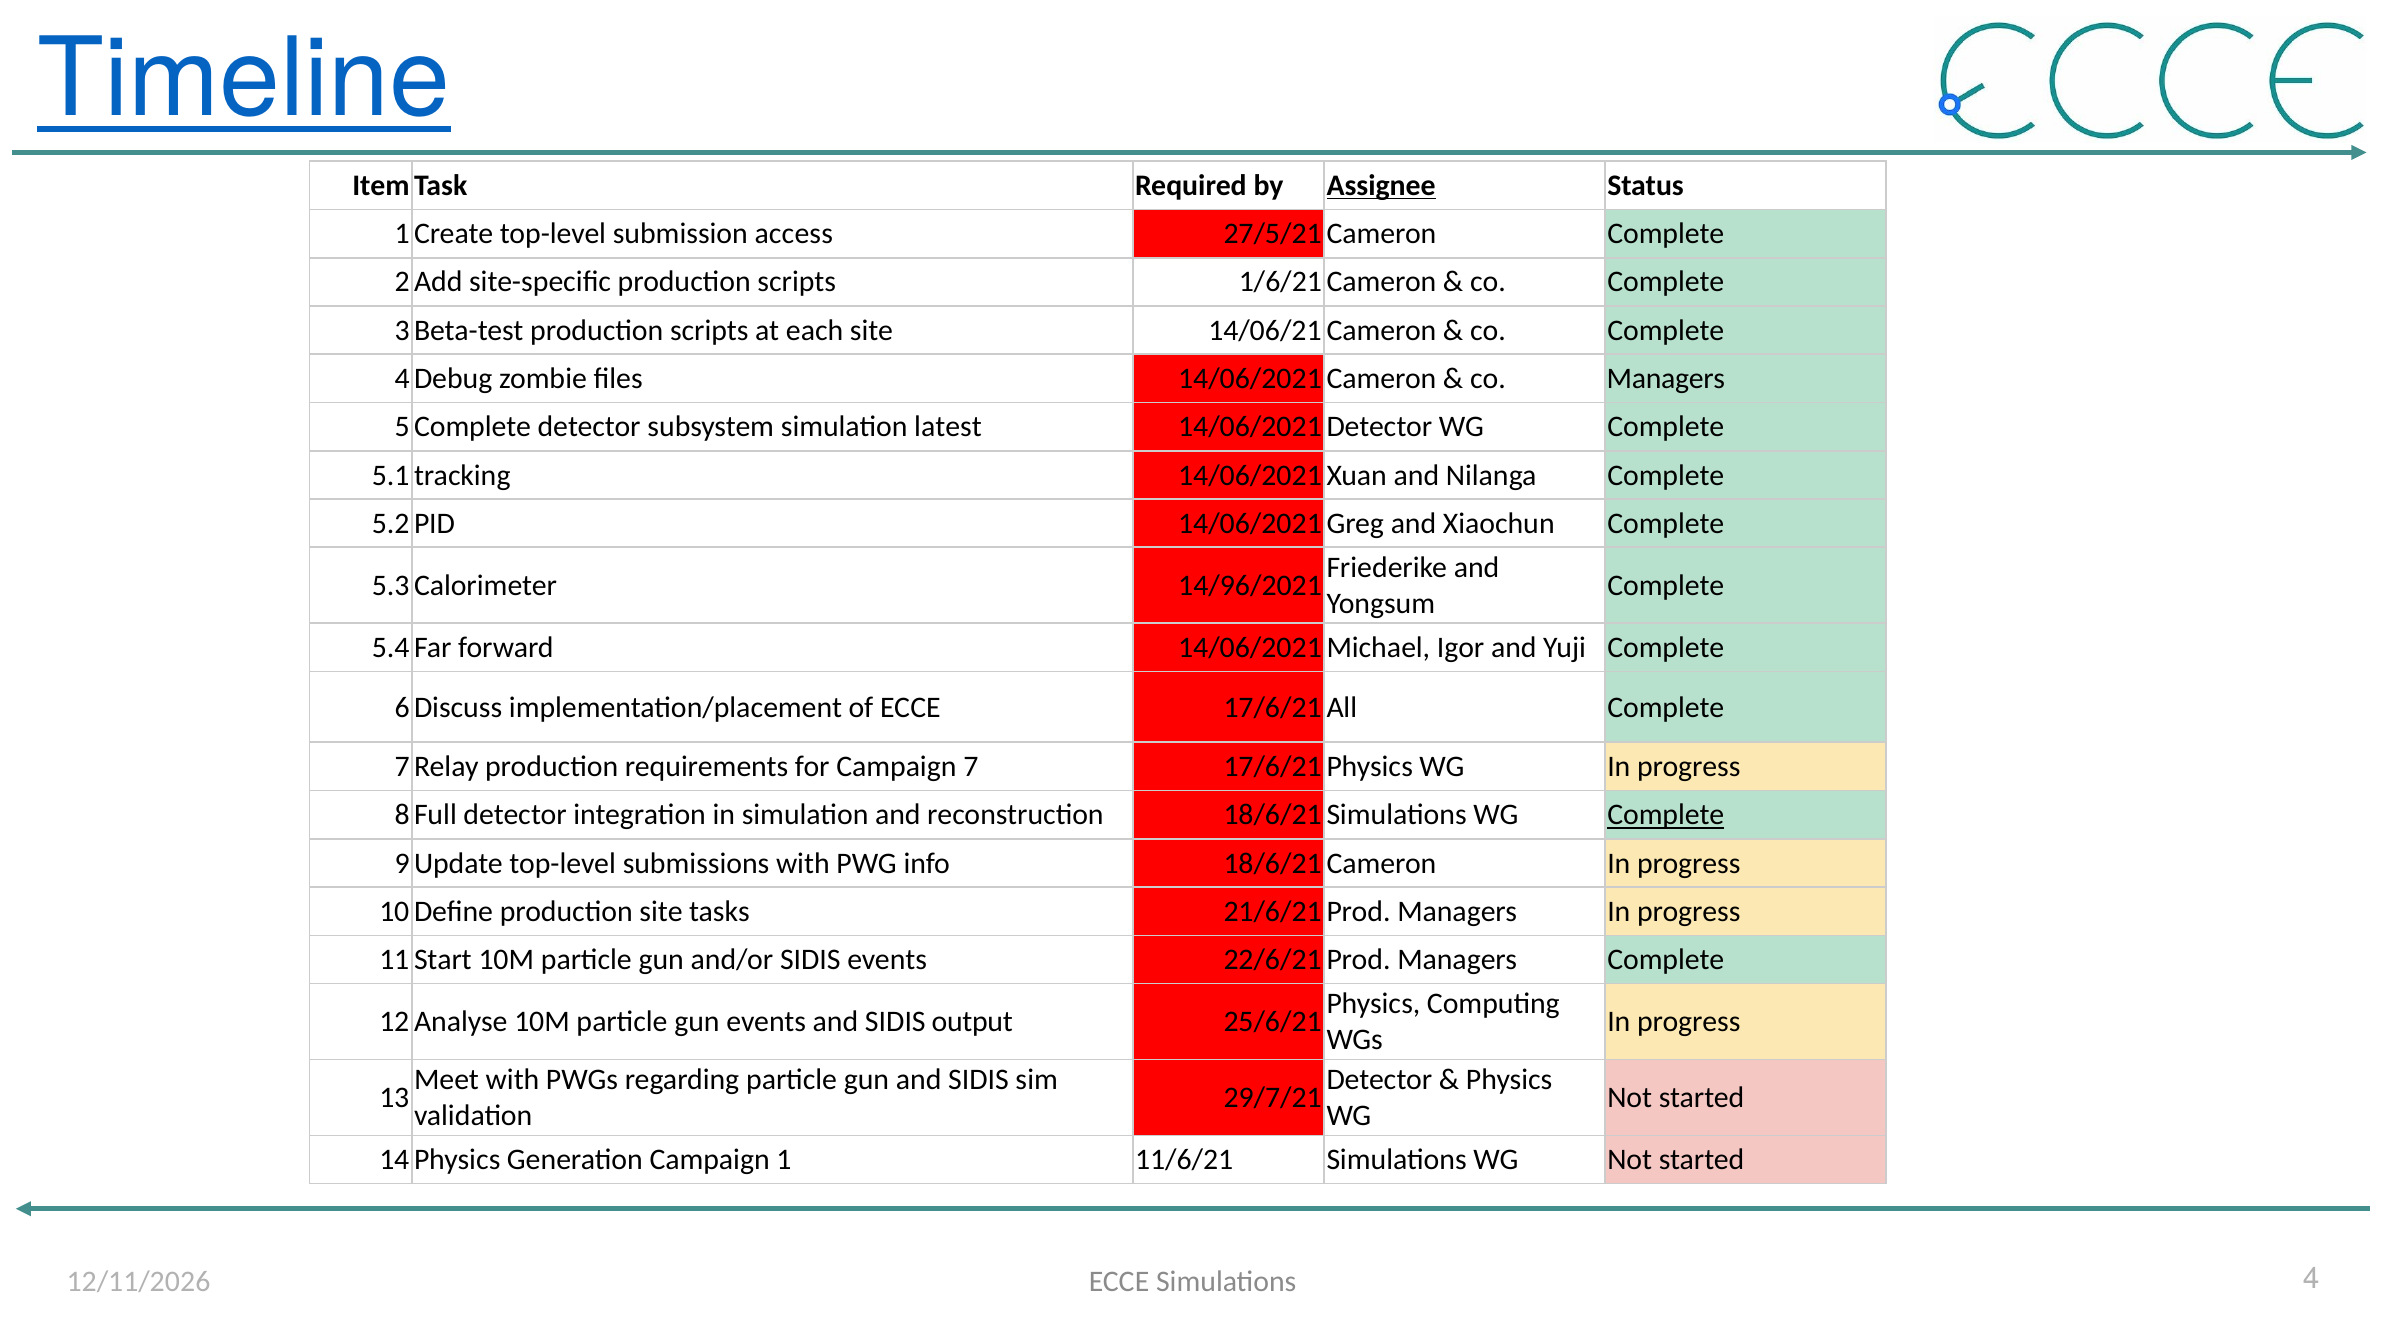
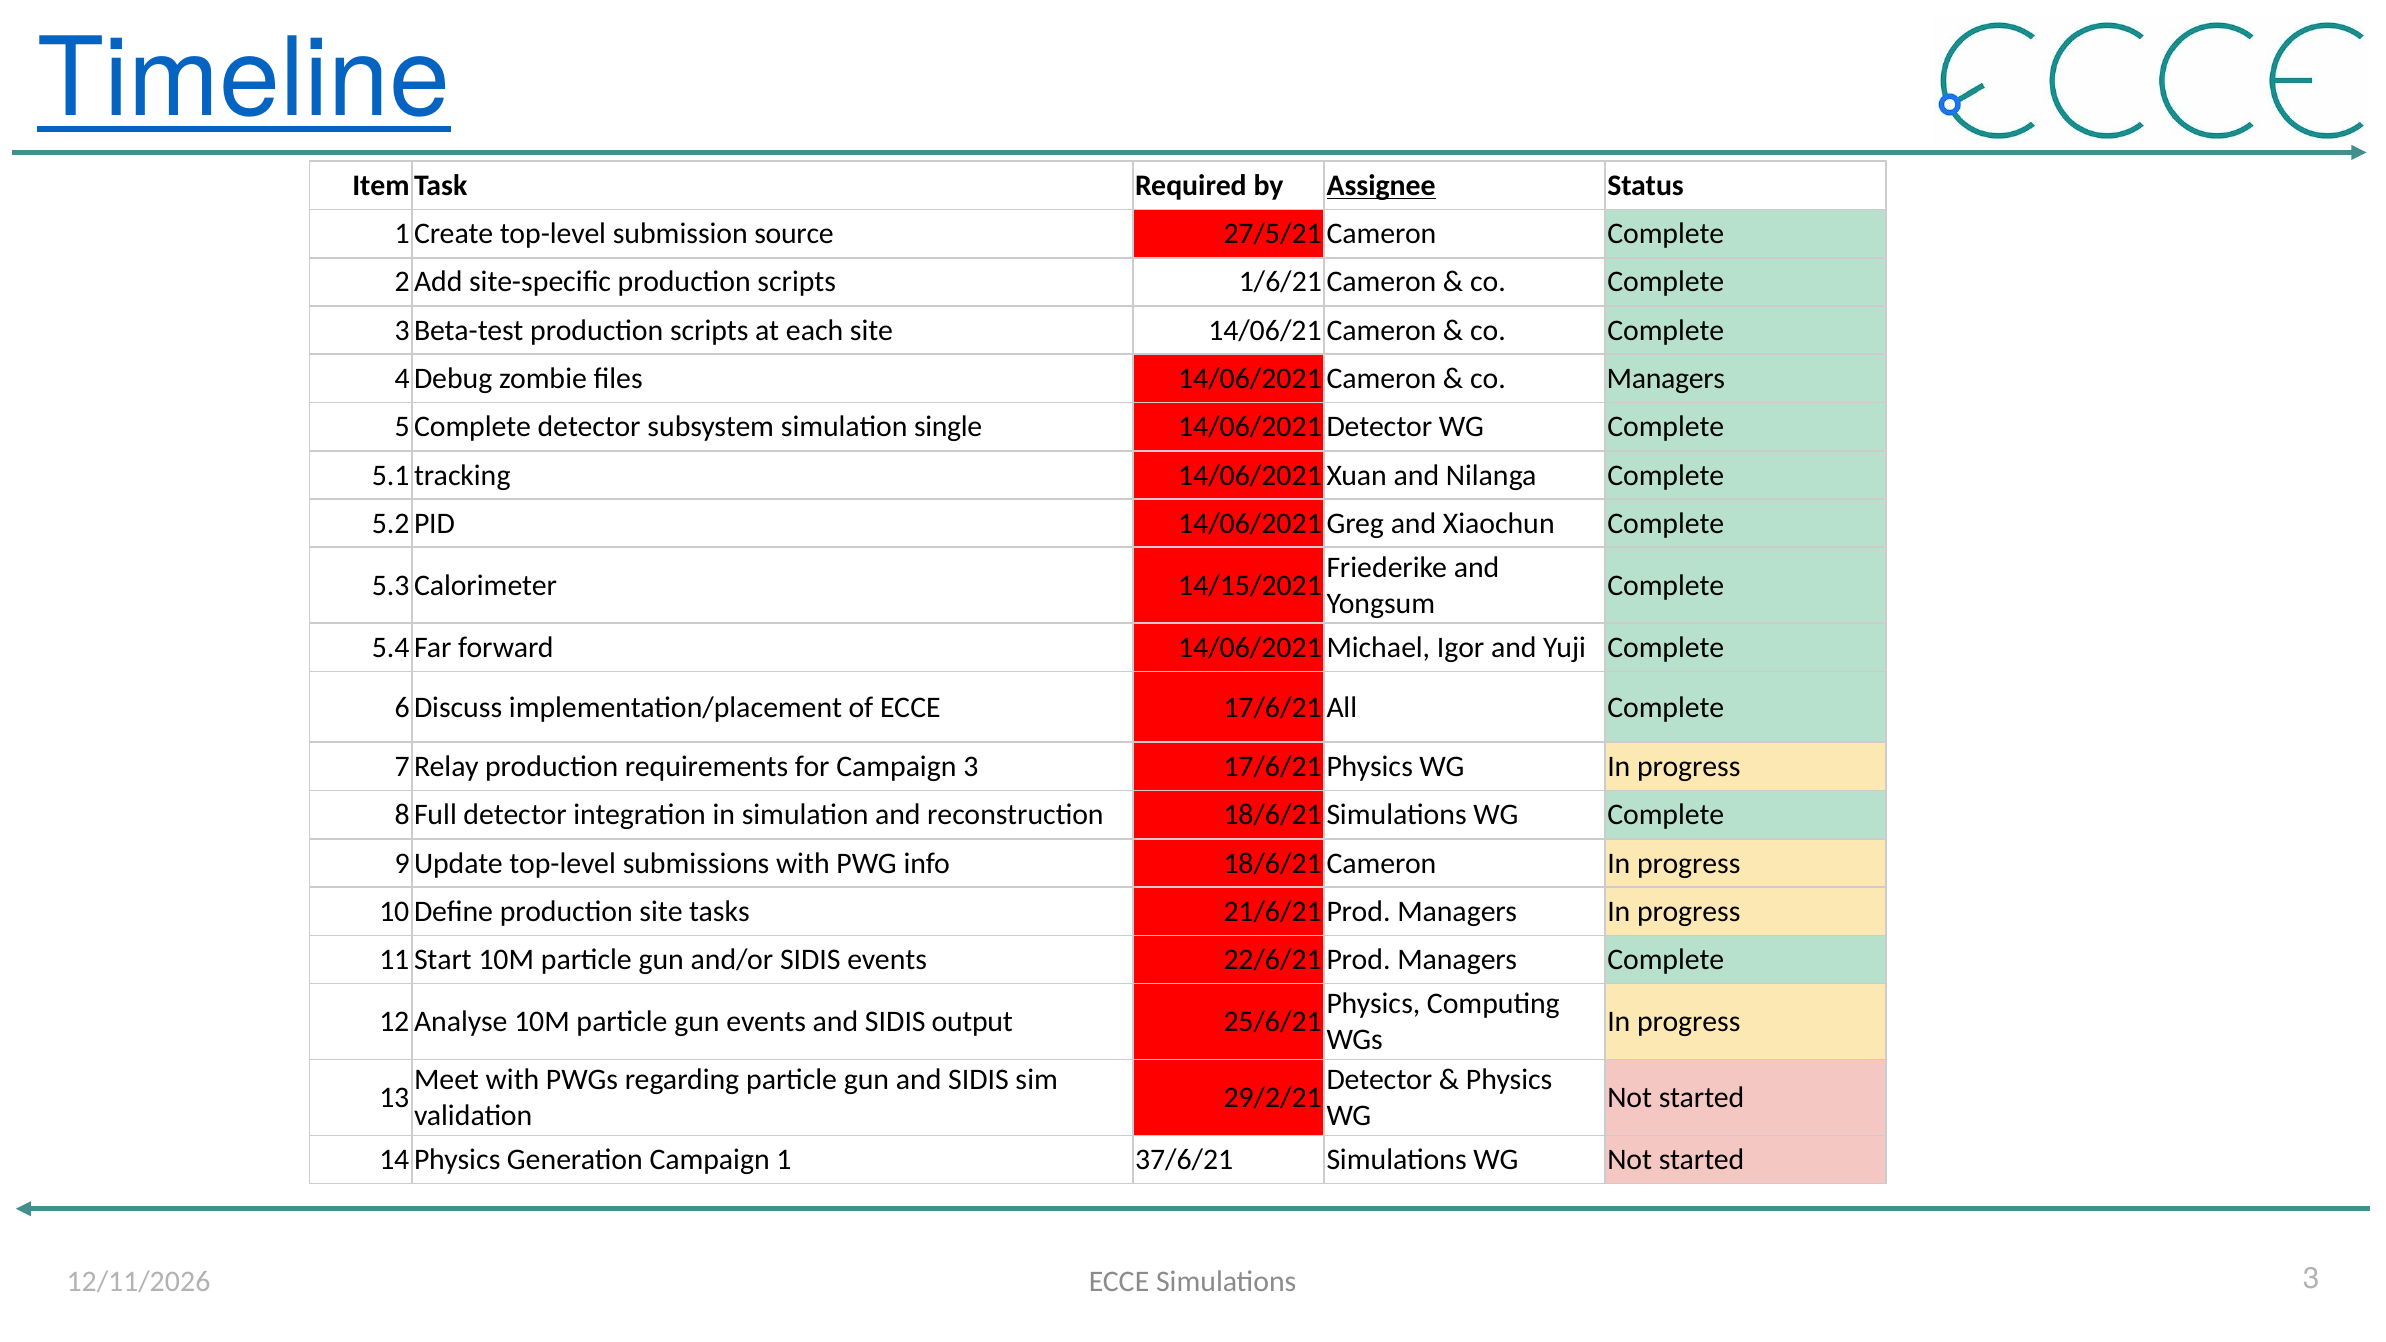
access: access -> source (794, 234)
latest: latest -> single (948, 427)
14/96/2021: 14/96/2021 -> 14/15/2021 (1250, 586)
Campaign 7: 7 -> 3 (971, 767)
Complete underline: present -> none (1666, 815)
29/7/21: 29/7/21 -> 29/2/21 (1273, 1098)
11/6/21: 11/6/21 -> 37/6/21 (1184, 1160)
Simulations 4: 4 -> 3 (2311, 1278)
